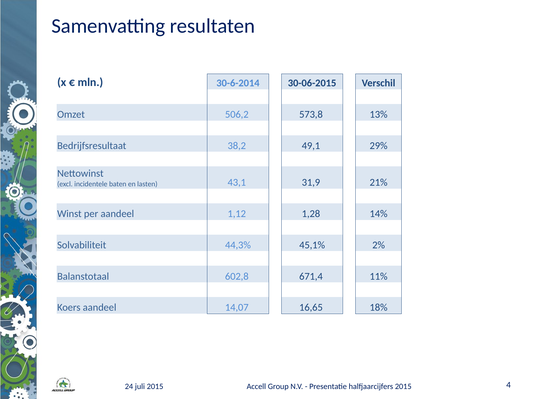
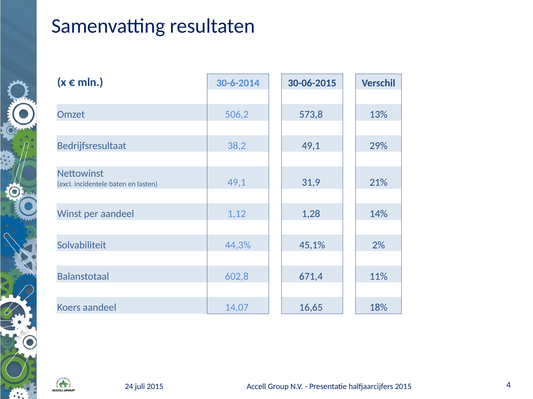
lasten 43,1: 43,1 -> 49,1 (237, 183)
